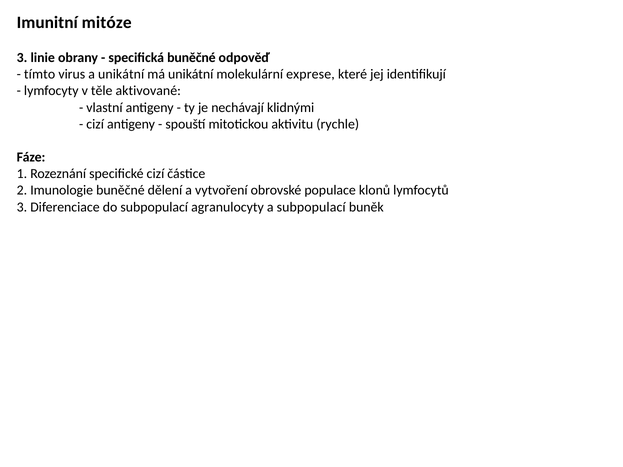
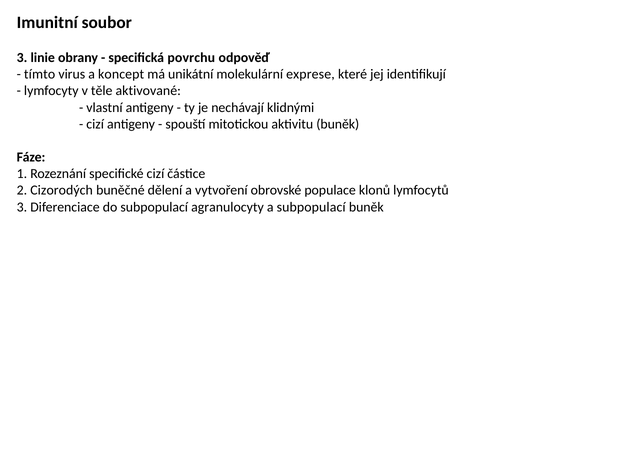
mitóze: mitóze -> soubor (107, 23)
specifická buněčné: buněčné -> povrchu (191, 58)
a unikátní: unikátní -> koncept (121, 74)
aktivitu rychle: rychle -> buněk (338, 124)
Imunologie: Imunologie -> Cizorodých (62, 191)
